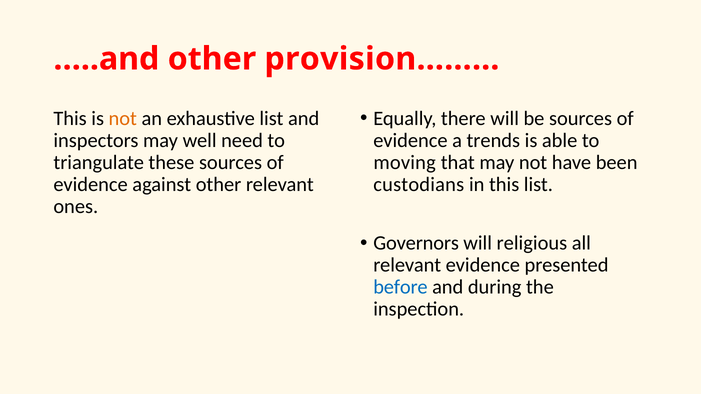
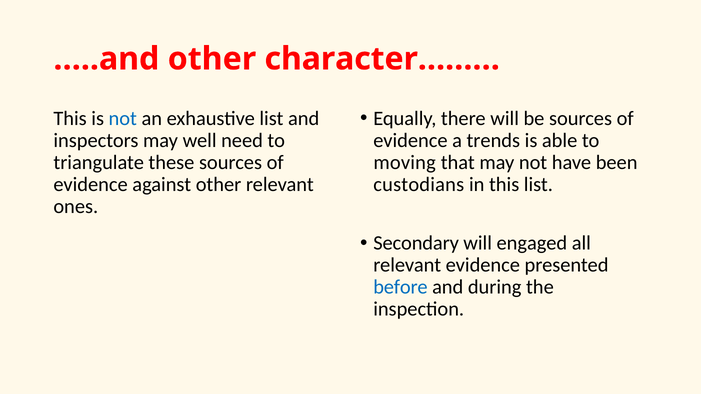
provision………: provision……… -> character……… (382, 59)
not colour: orange -> blue (123, 118)
Governors: Governors -> Secondary (416, 243)
religious: religious -> engaged (532, 243)
